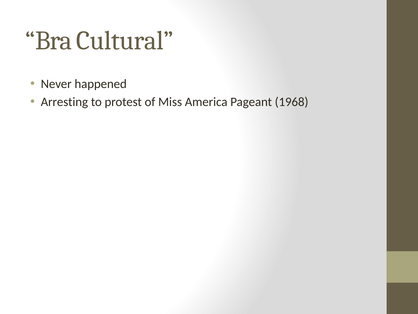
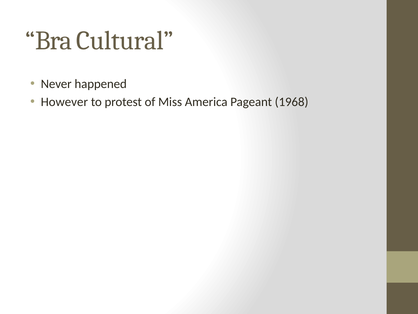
Arresting: Arresting -> However (64, 102)
